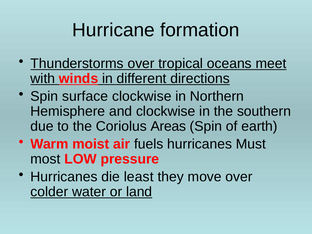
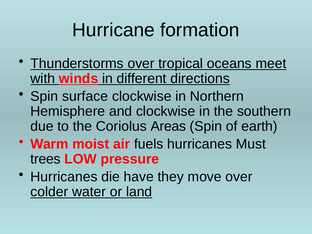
most: most -> trees (46, 159)
least: least -> have (139, 177)
